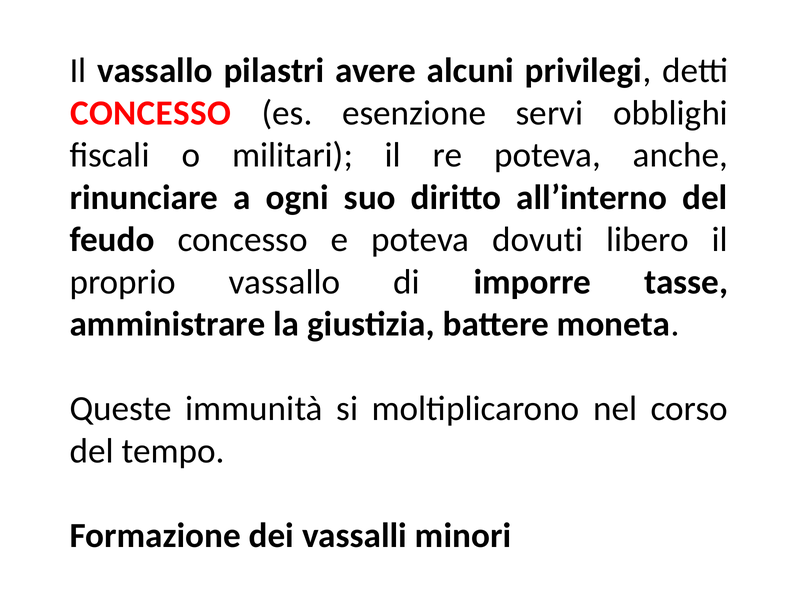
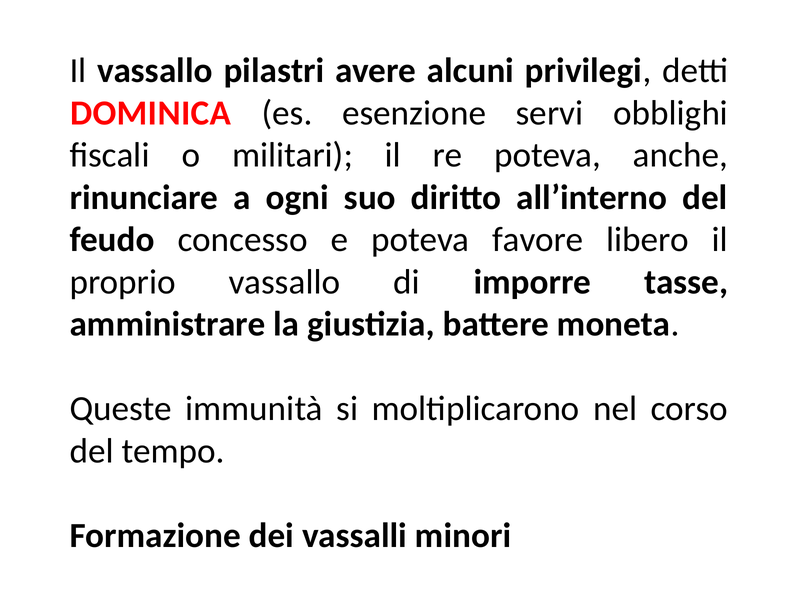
CONCESSO: CONCESSO -> DOMINICA (151, 113)
dovuti: dovuti -> favore (538, 240)
